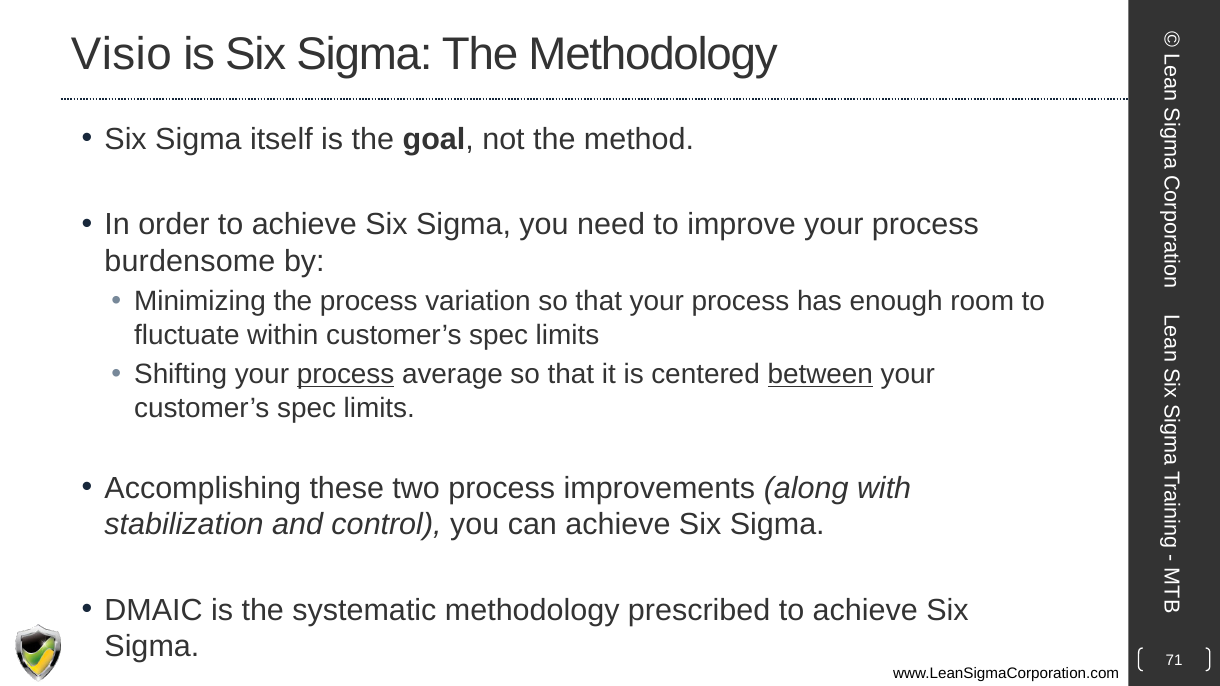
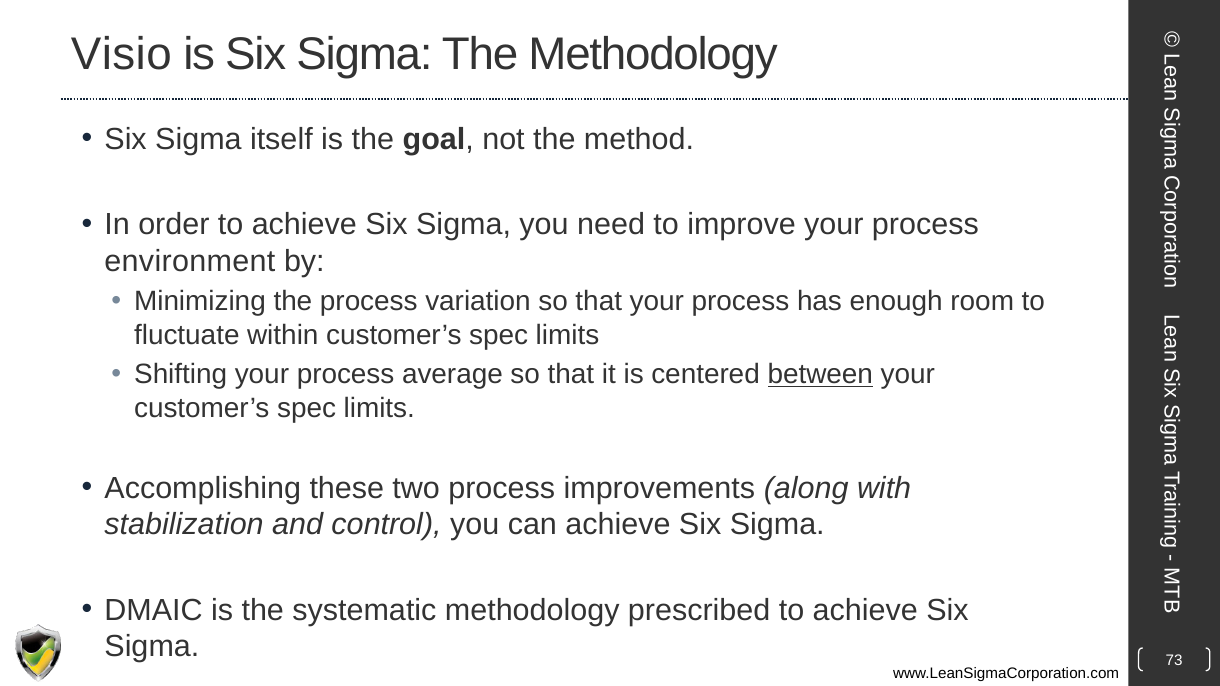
burdensome: burdensome -> environment (190, 261)
process underline: present -> none (346, 374)
71: 71 -> 73 (1174, 661)
